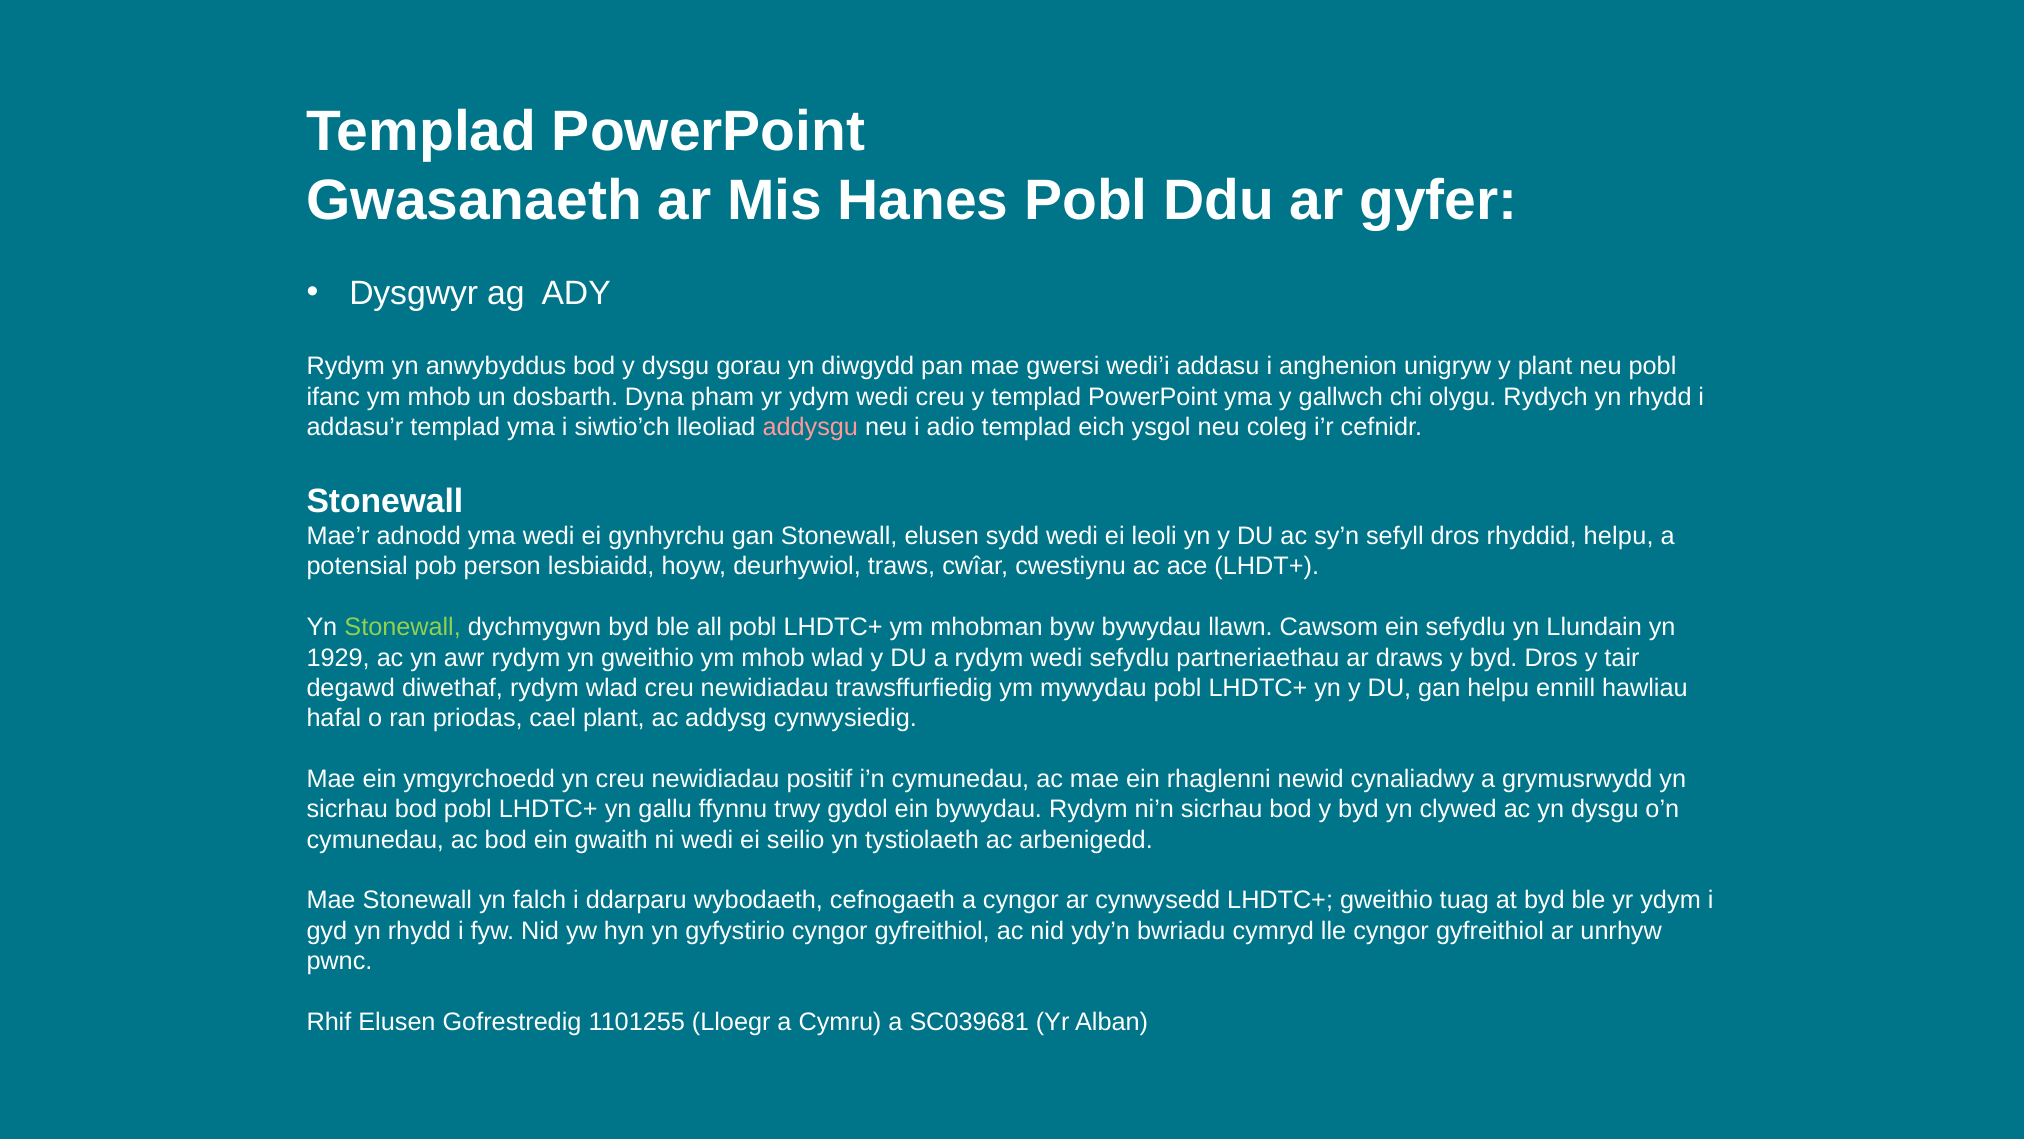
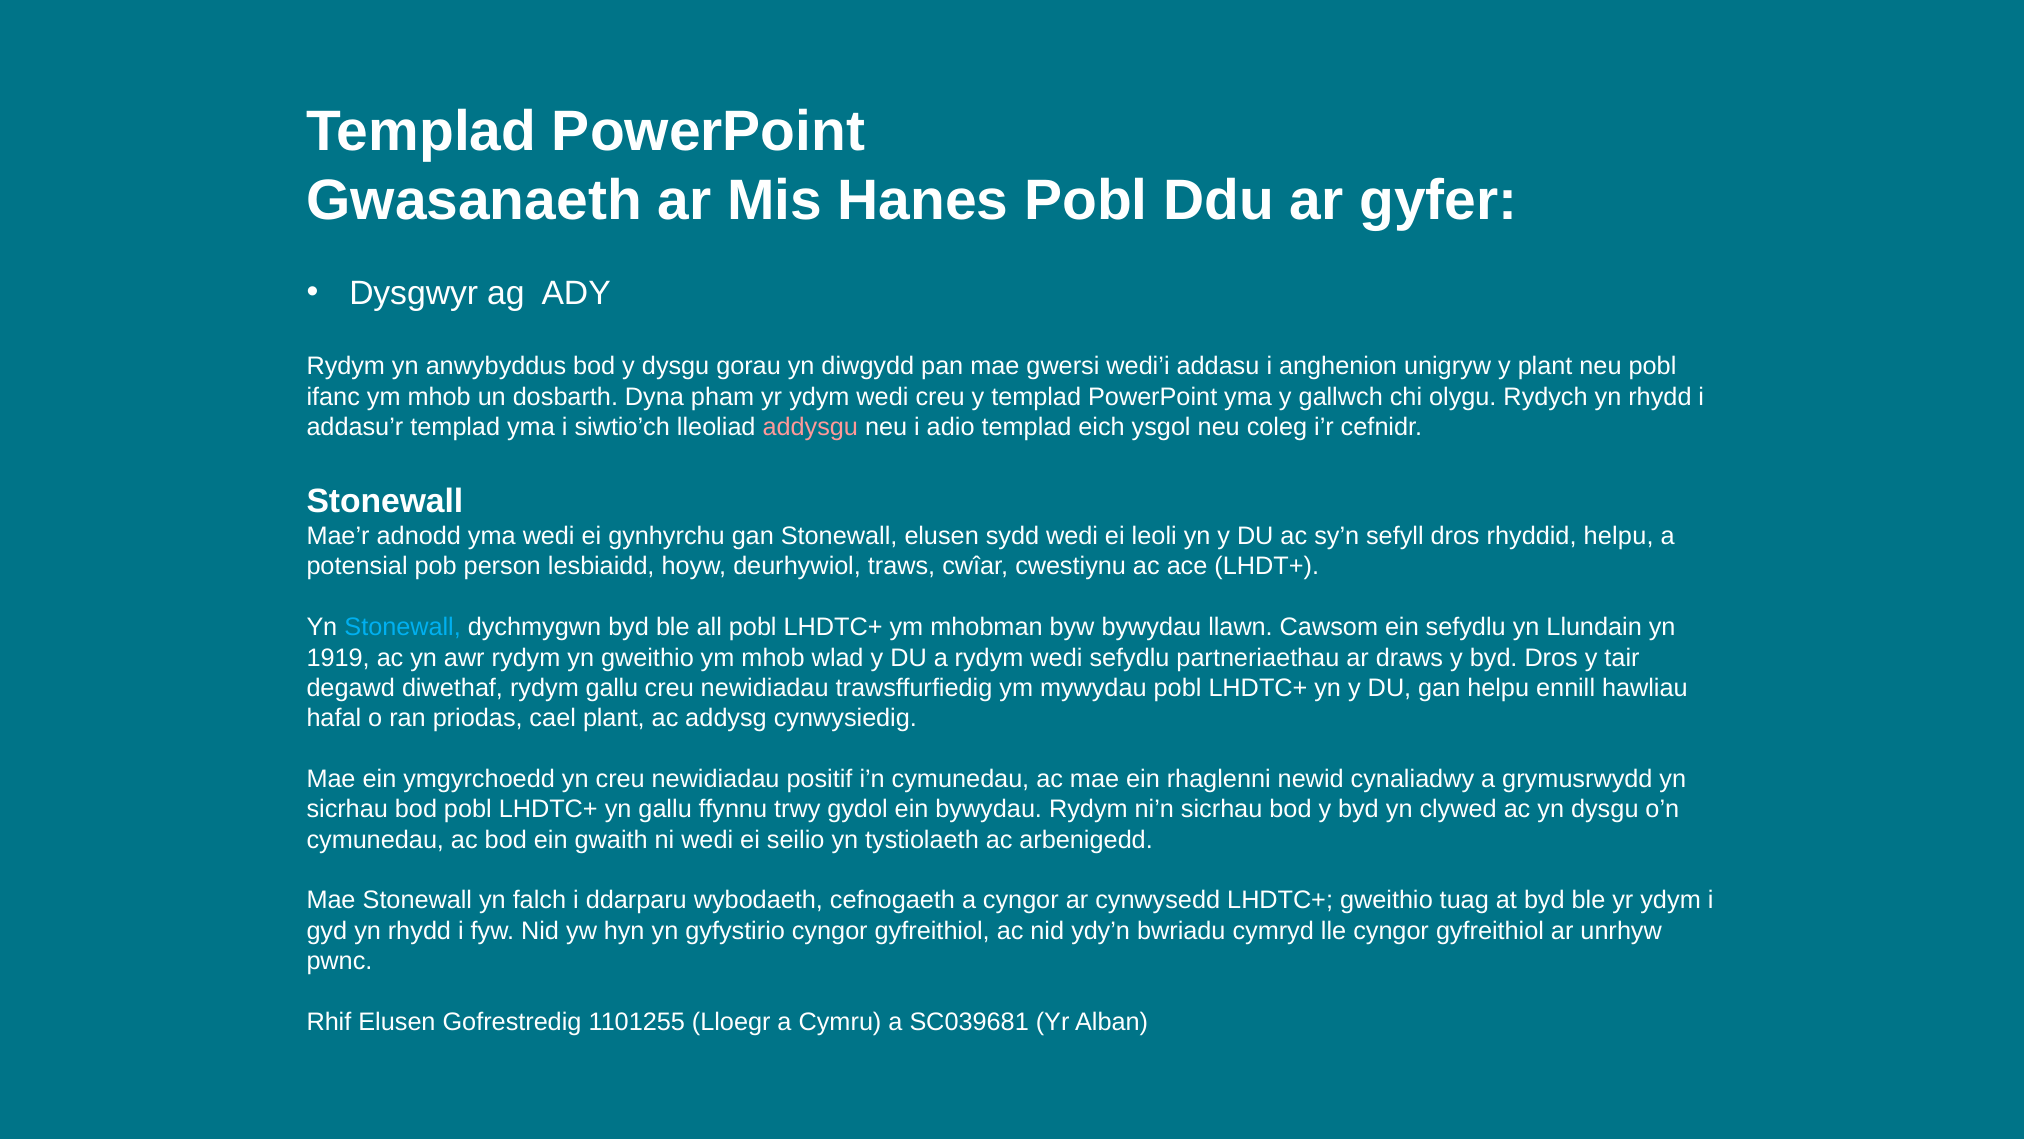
Stonewall colour: light green -> light blue (403, 627)
1929: 1929 -> 1919 (338, 657)
rydym wlad: wlad -> gallu (612, 688)
